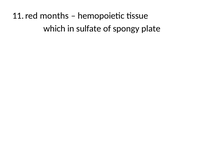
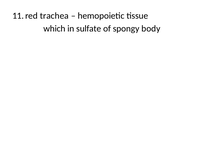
months: months -> trachea (54, 16)
plate: plate -> body (151, 29)
